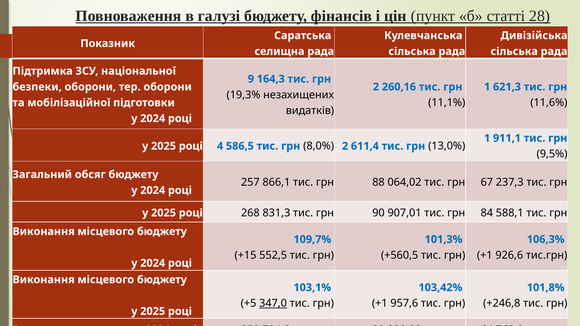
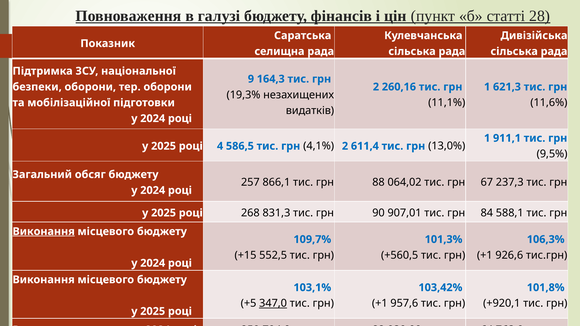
8,0%: 8,0% -> 4,1% (319, 146)
Виконання underline: none -> present (44, 232)
+246,8: +246,8 -> +920,1 (502, 304)
